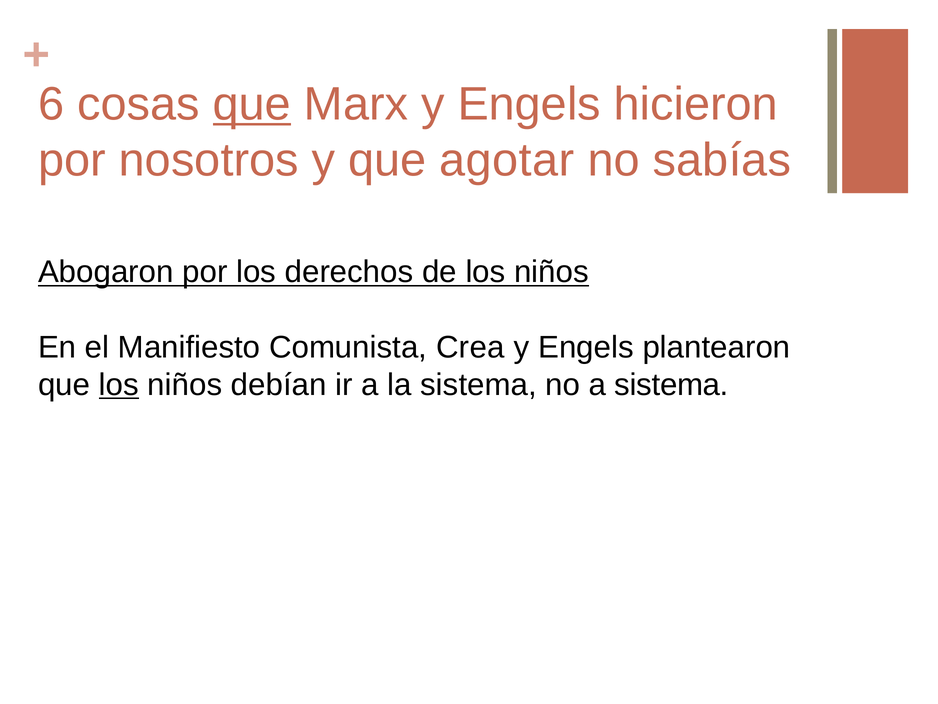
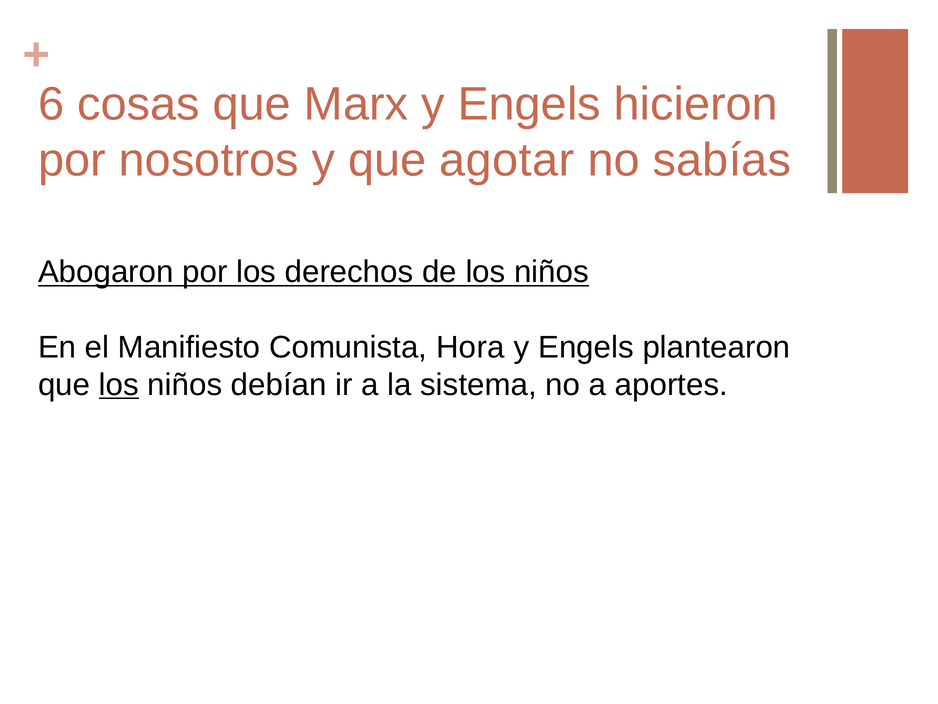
que underline: present -> none (252, 104)
Crea: Crea -> Hora (470, 347)
a sistema: sistema -> aportes (671, 385)
